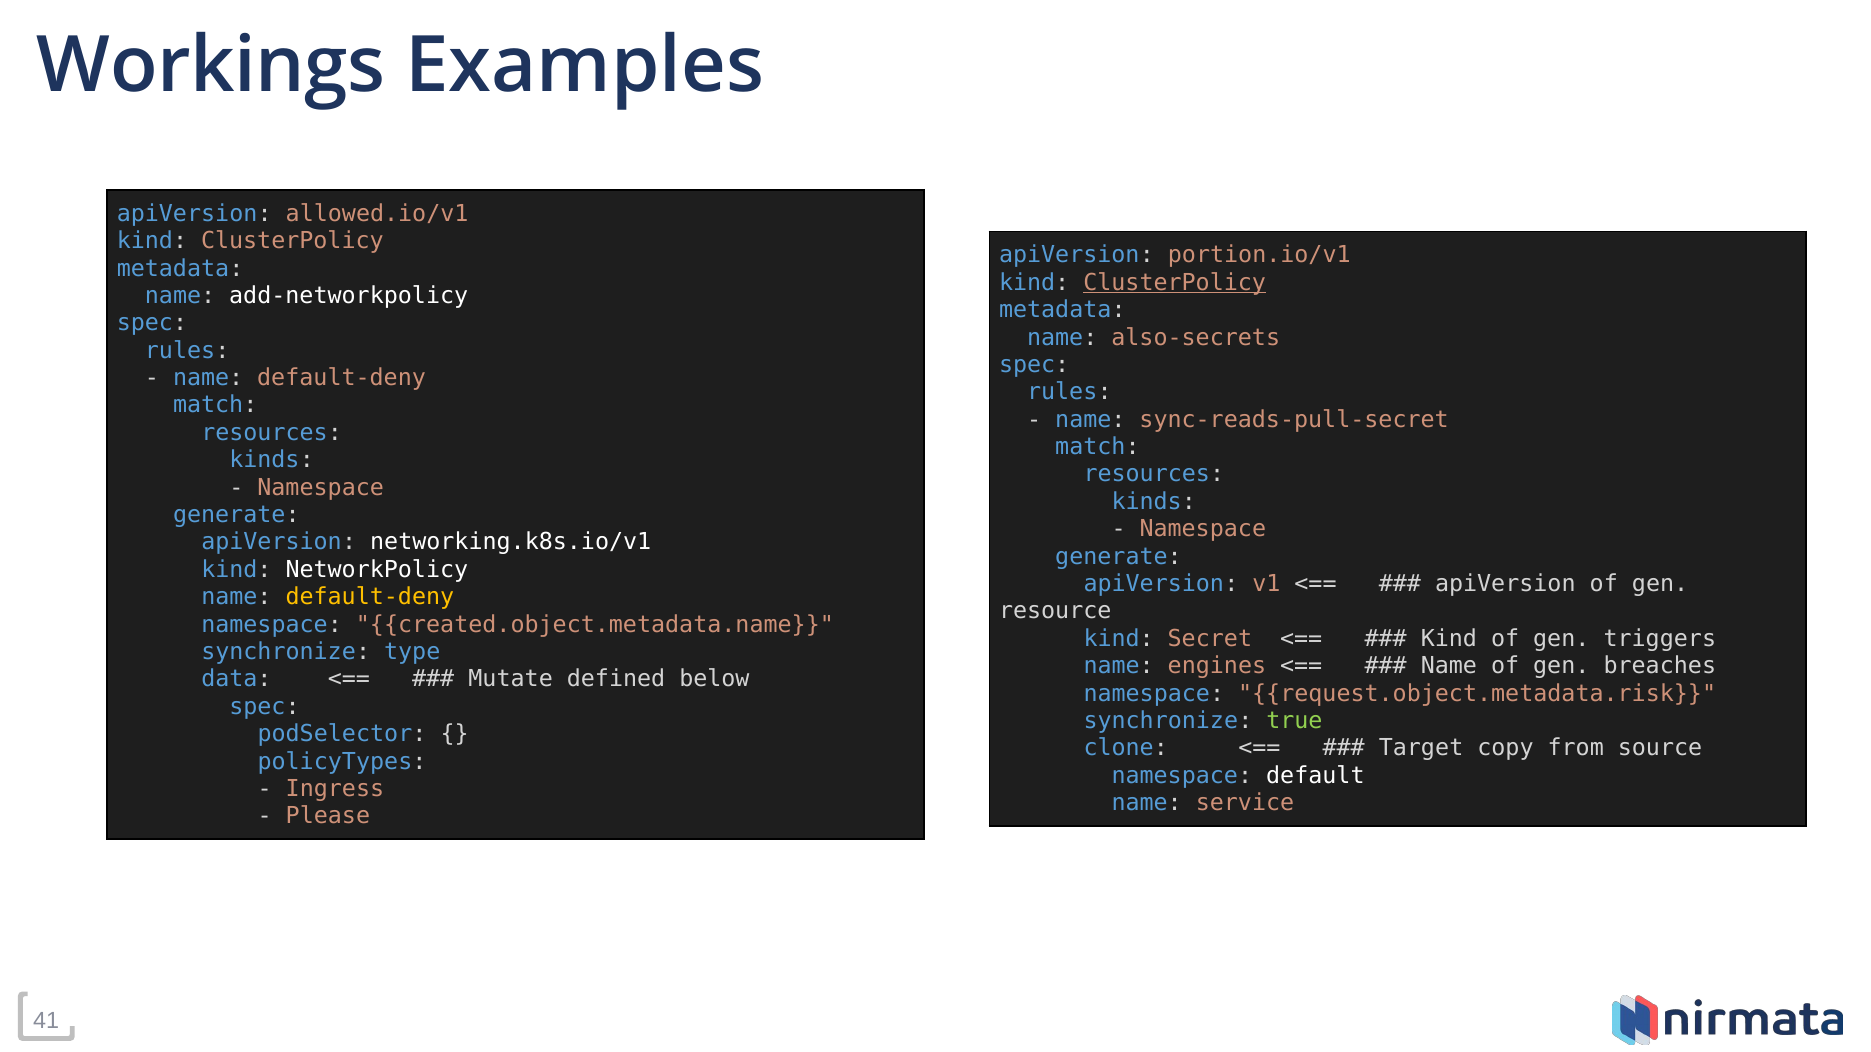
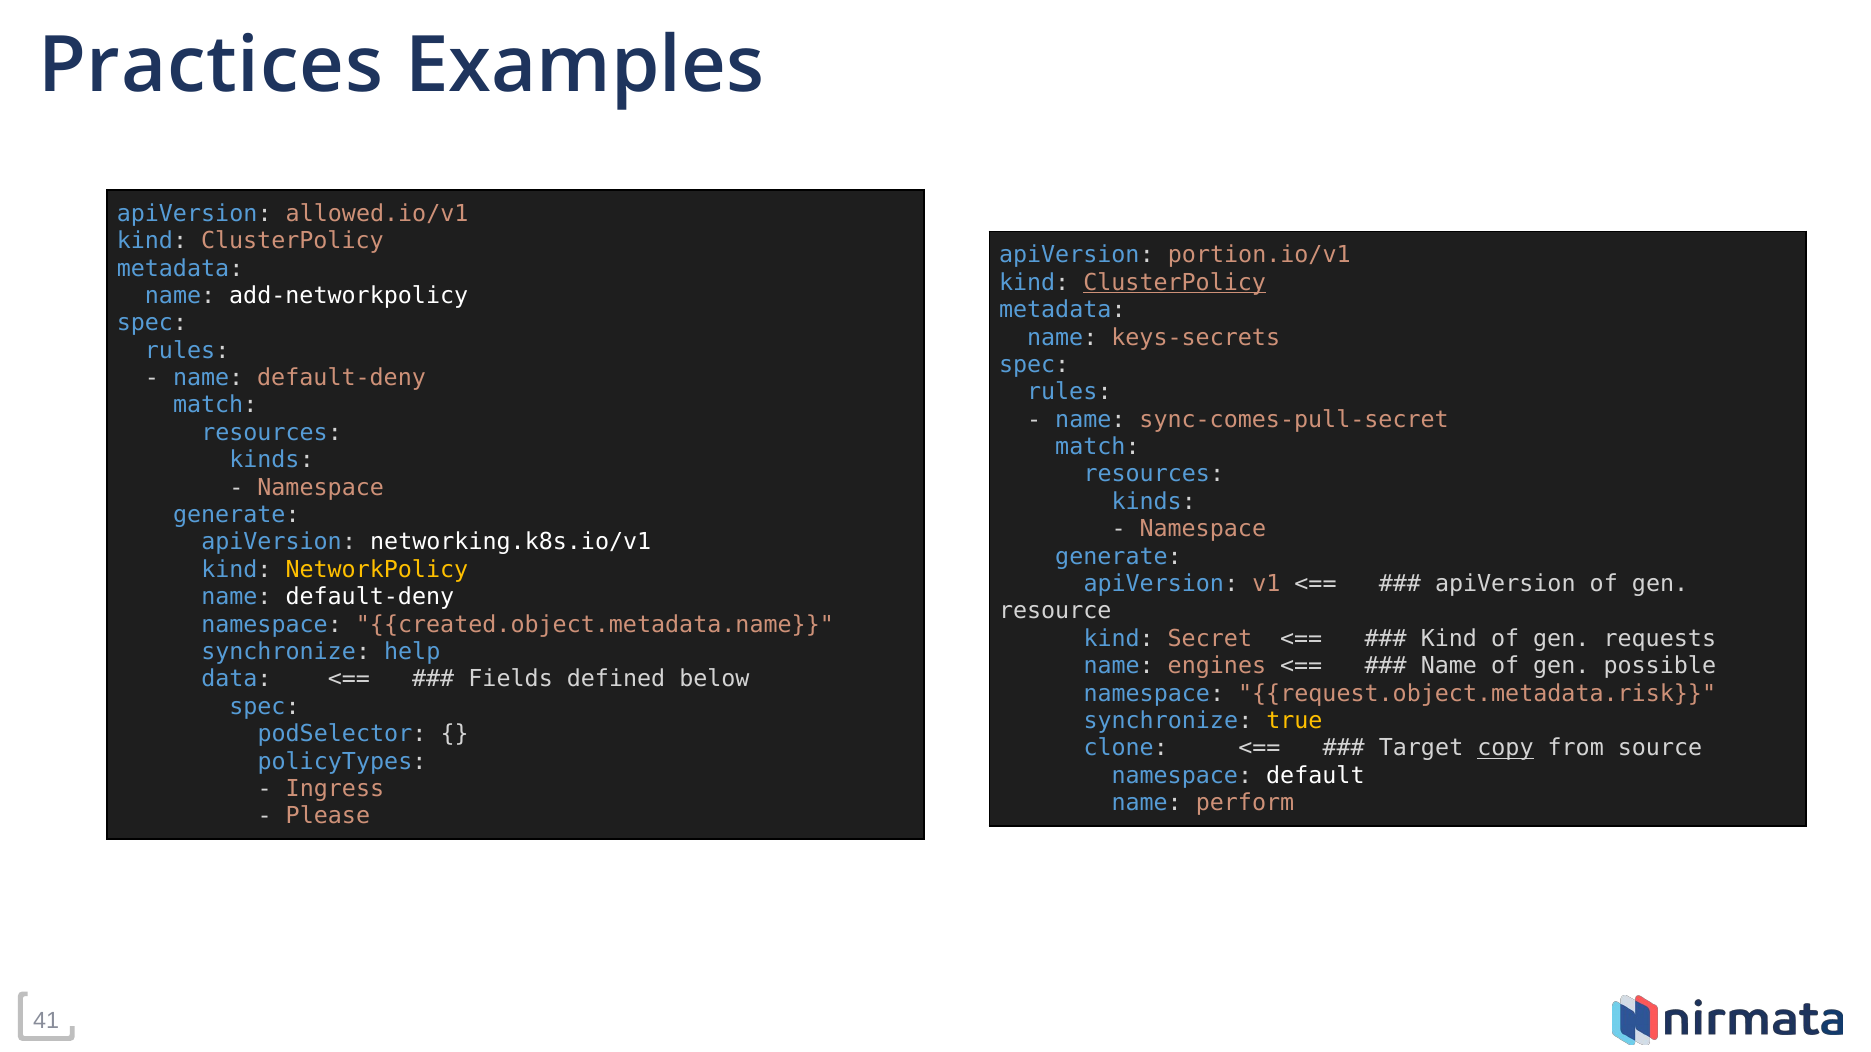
Workings: Workings -> Practices (211, 66)
also-secrets: also-secrets -> keys-secrets (1196, 337)
sync-reads-pull-secret: sync-reads-pull-secret -> sync-comes-pull-secret (1294, 420)
NetworkPolicy colour: white -> yellow (377, 570)
default-deny colour: yellow -> white (370, 597)
triggers: triggers -> requests (1660, 639)
type: type -> help (412, 652)
breaches: breaches -> possible (1660, 666)
Mutate: Mutate -> Fields (511, 679)
true colour: light green -> yellow (1294, 721)
copy underline: none -> present (1505, 748)
service: service -> perform (1245, 803)
